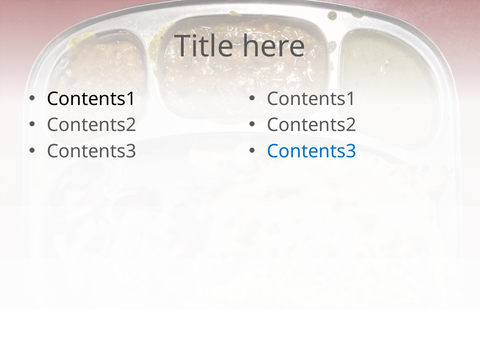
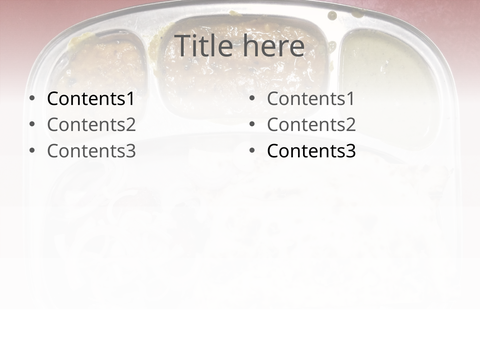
Contents3 colour: blue -> black (312, 151)
